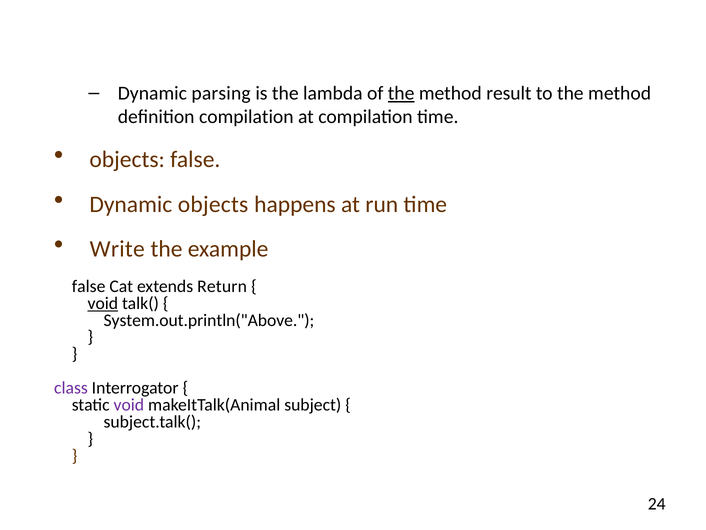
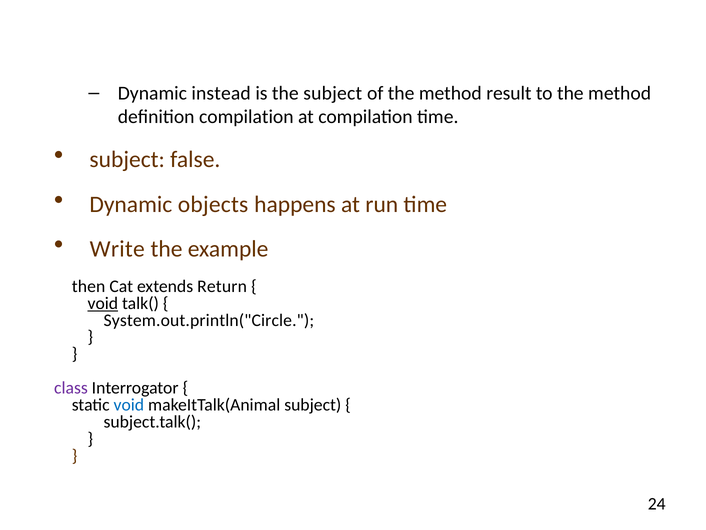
parsing: parsing -> instead (221, 93)
the lambda: lambda -> subject (333, 93)
the underline: present -> none (401, 93)
objects: objects -> subject (127, 159)
false: false -> then (89, 286)
System.out.println("Above: System.out.println("Above -> System.out.println("Circle (209, 320)
void colour: purple -> blue (129, 405)
